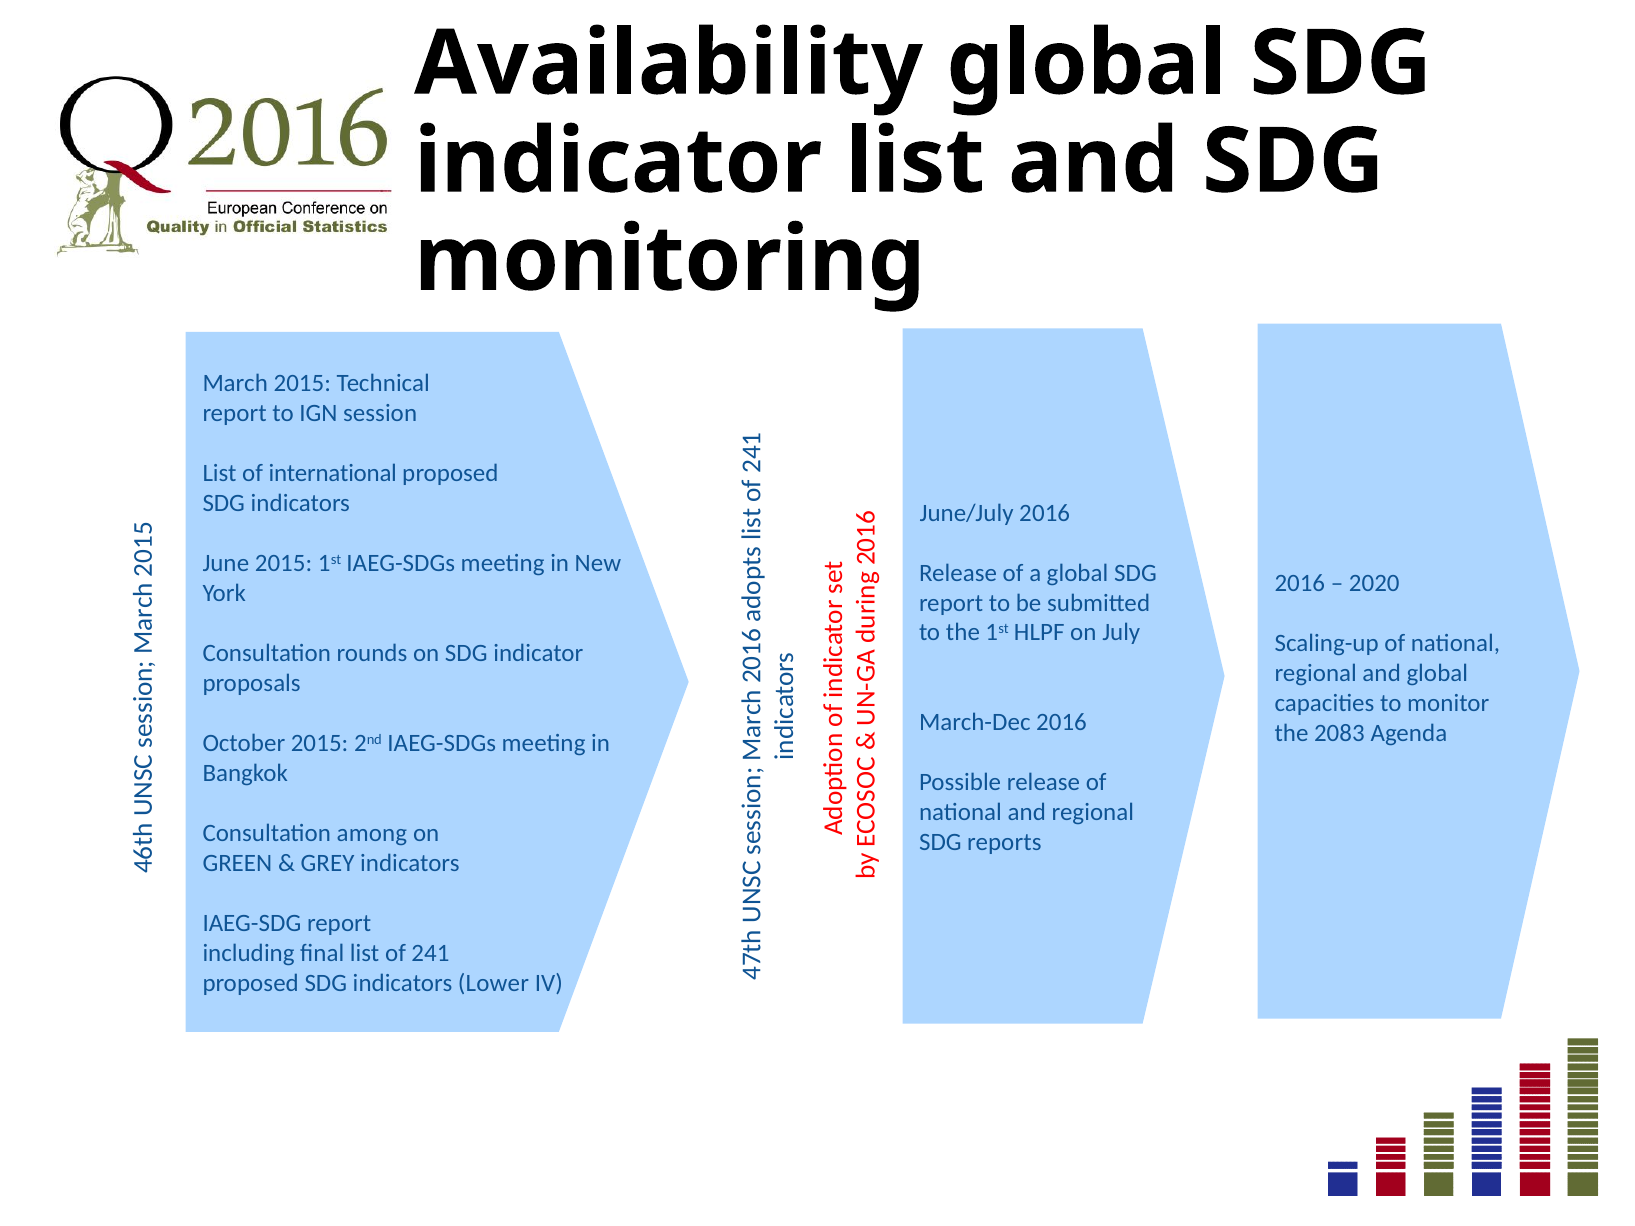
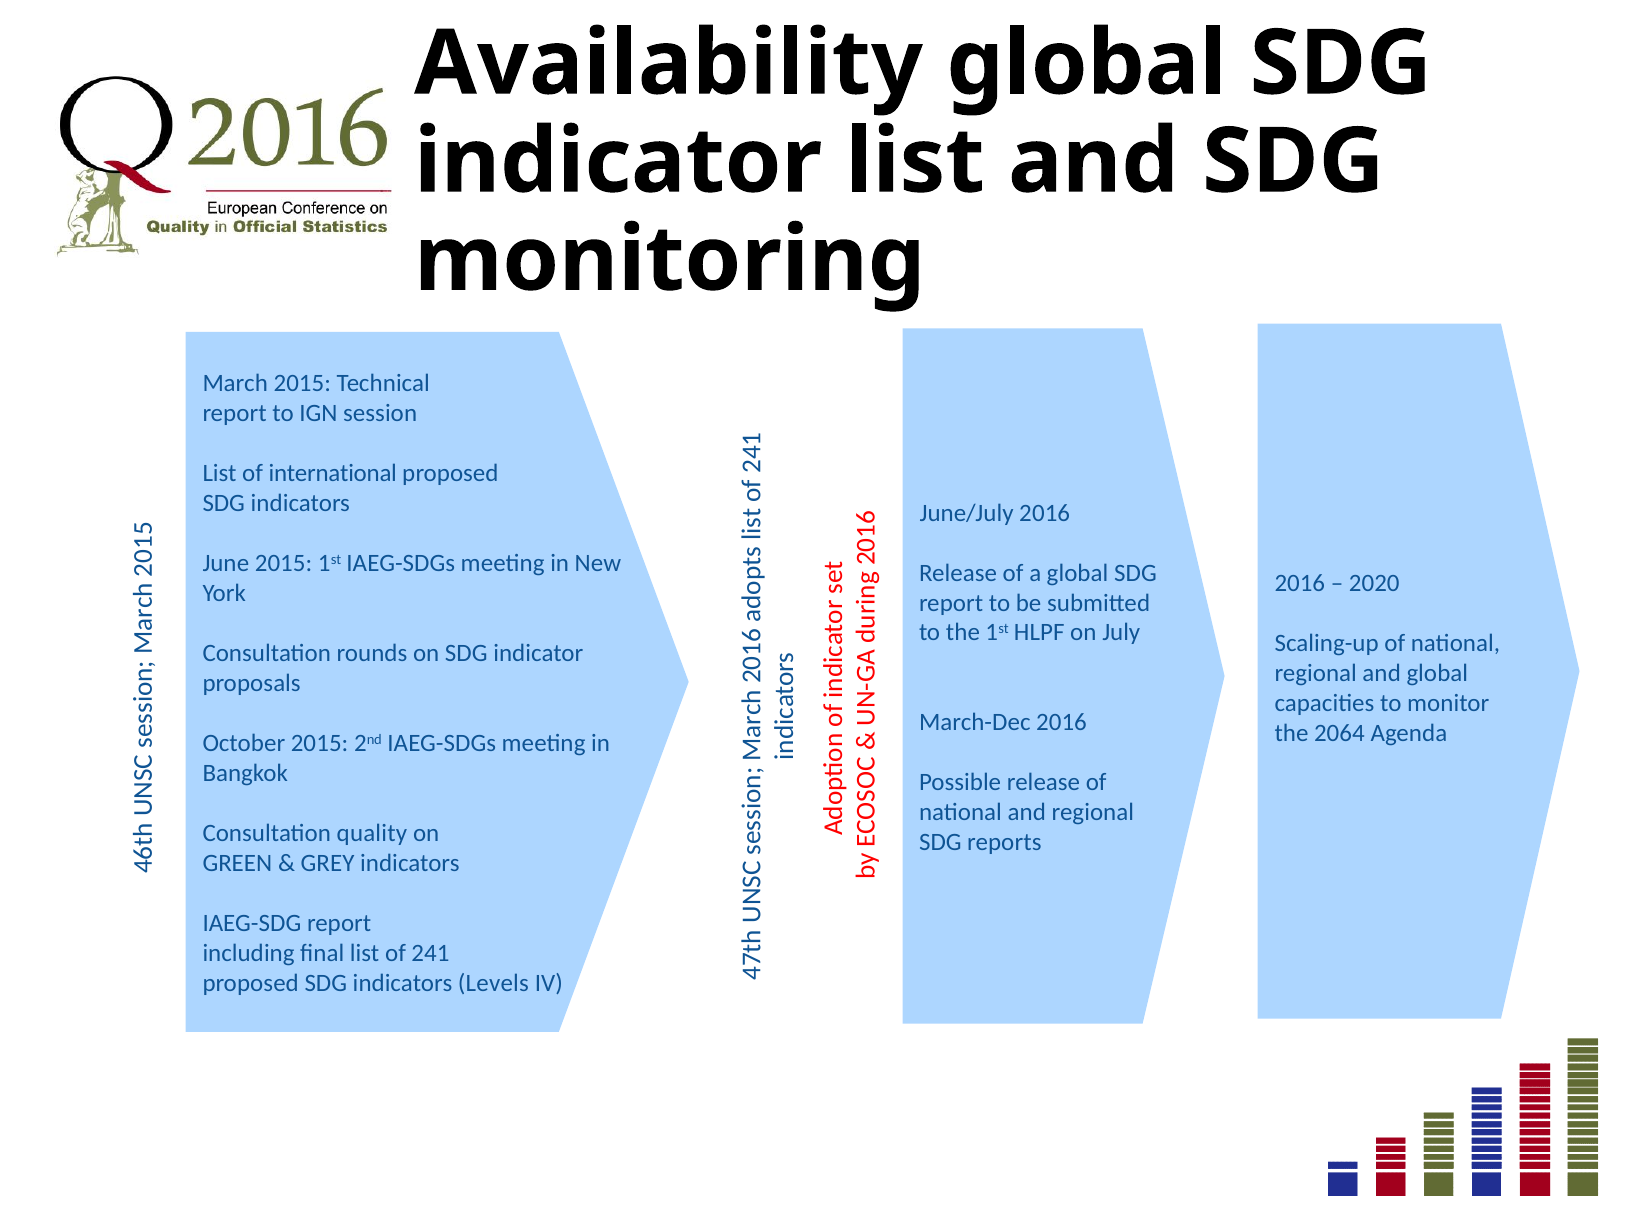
2083: 2083 -> 2064 (1339, 733)
among: among -> quality (372, 834)
Lower: Lower -> Levels (493, 984)
